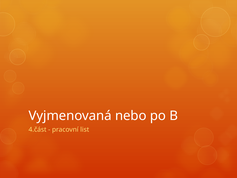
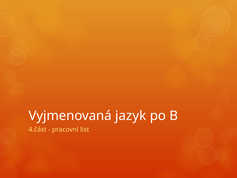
nebo: nebo -> jazyk (131, 116)
